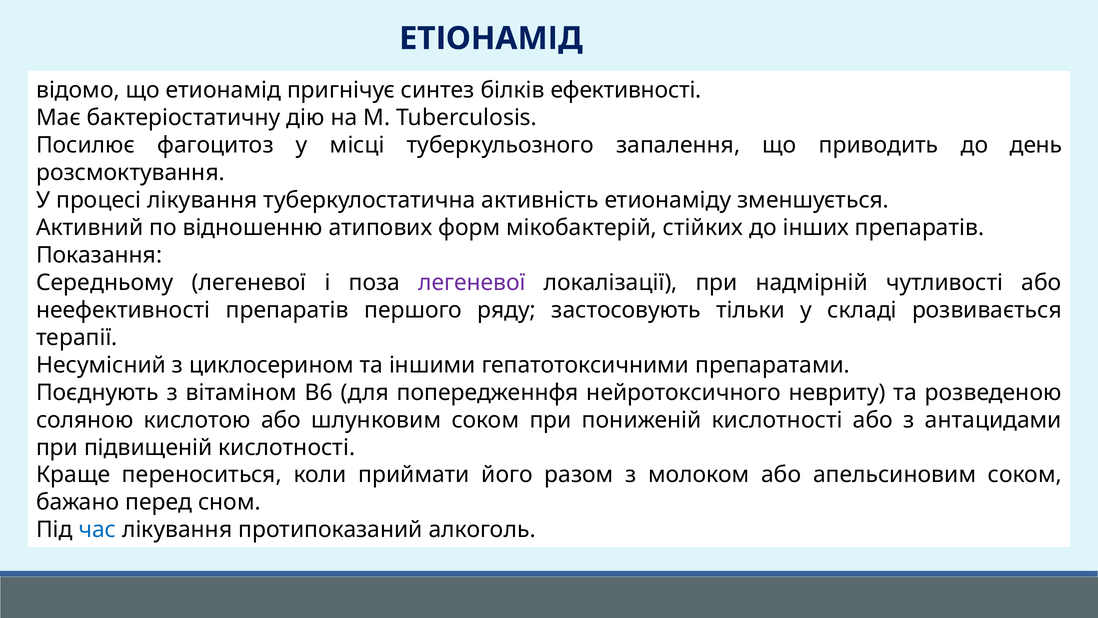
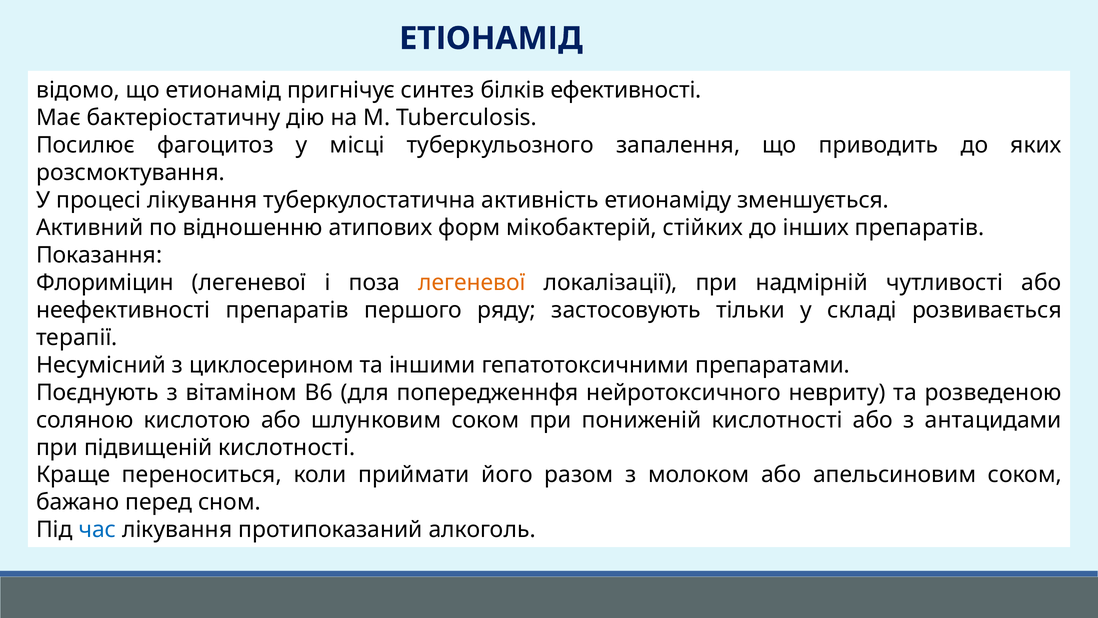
день: день -> яких (1036, 145)
Середньому: Середньому -> Флориміцин (105, 282)
легеневої colour: purple -> orange (472, 282)
